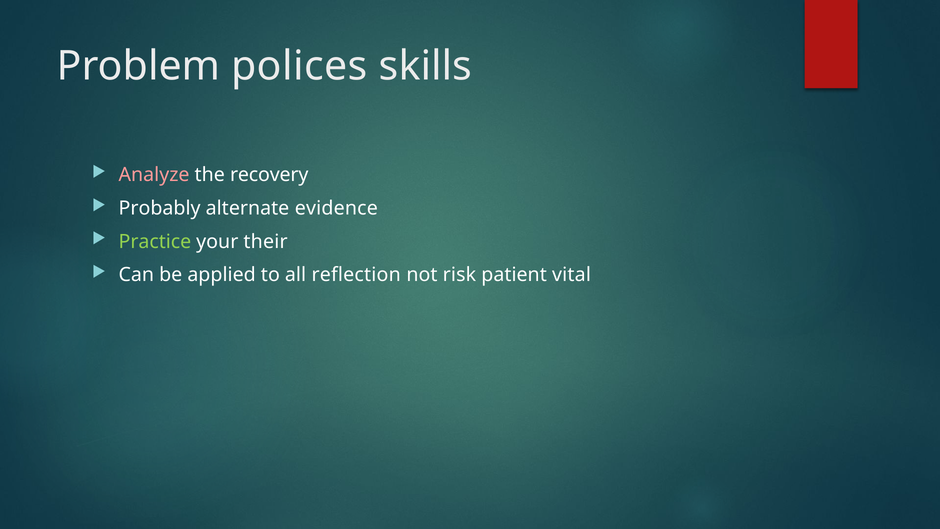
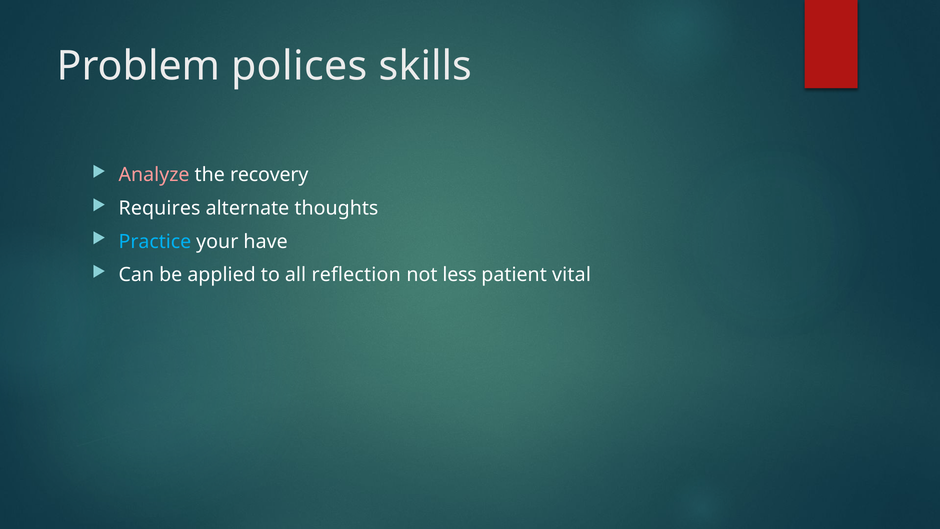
Probably: Probably -> Requires (160, 208)
evidence: evidence -> thoughts (336, 208)
Practice colour: light green -> light blue (155, 242)
their: their -> have (266, 242)
risk: risk -> less (460, 275)
